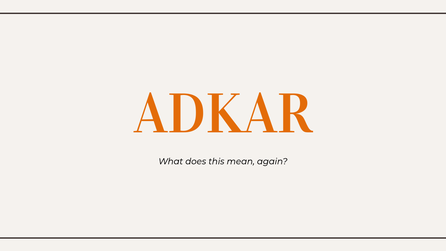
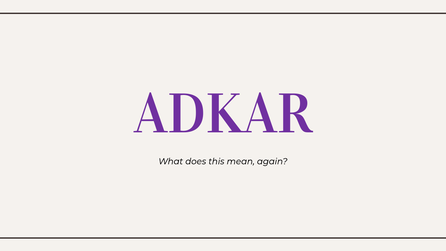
ADKAR colour: orange -> purple (223, 114)
